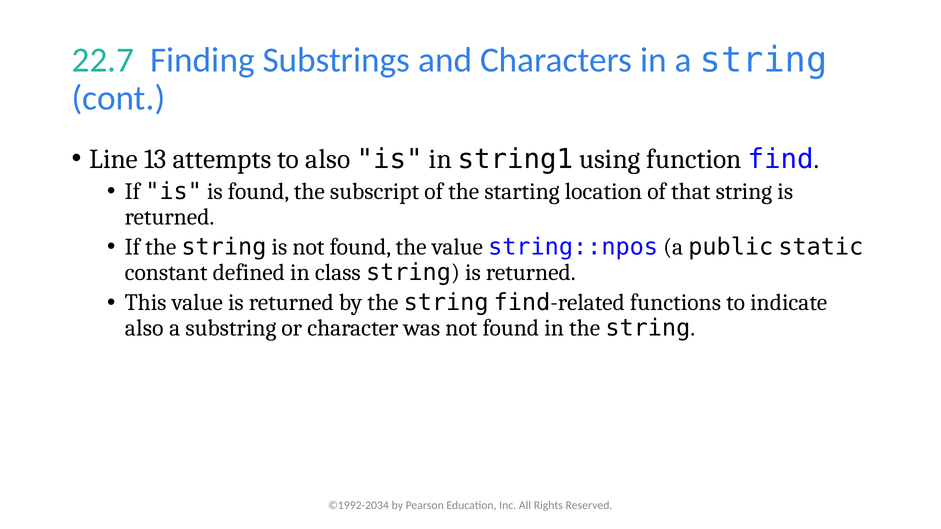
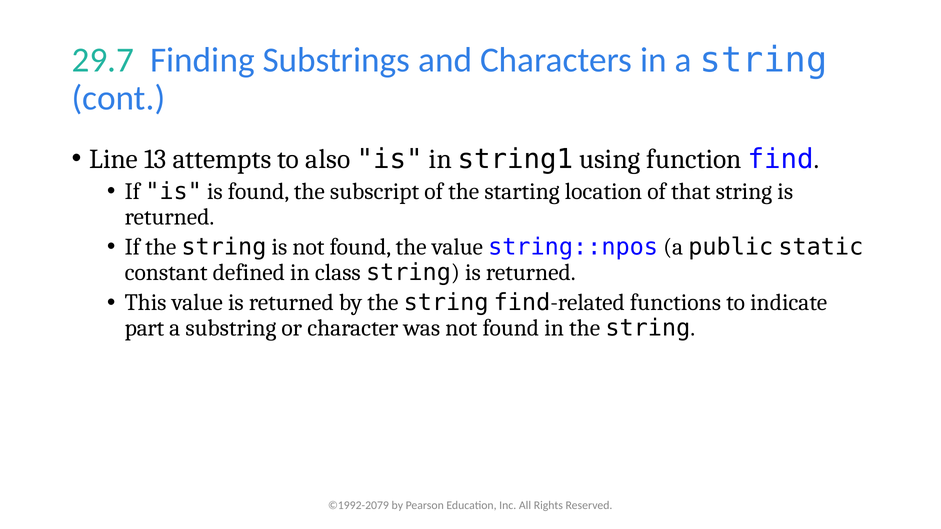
22.7: 22.7 -> 29.7 (103, 60)
also: also -> part (144, 328)
©1992-2034: ©1992-2034 -> ©1992-2079 (358, 505)
